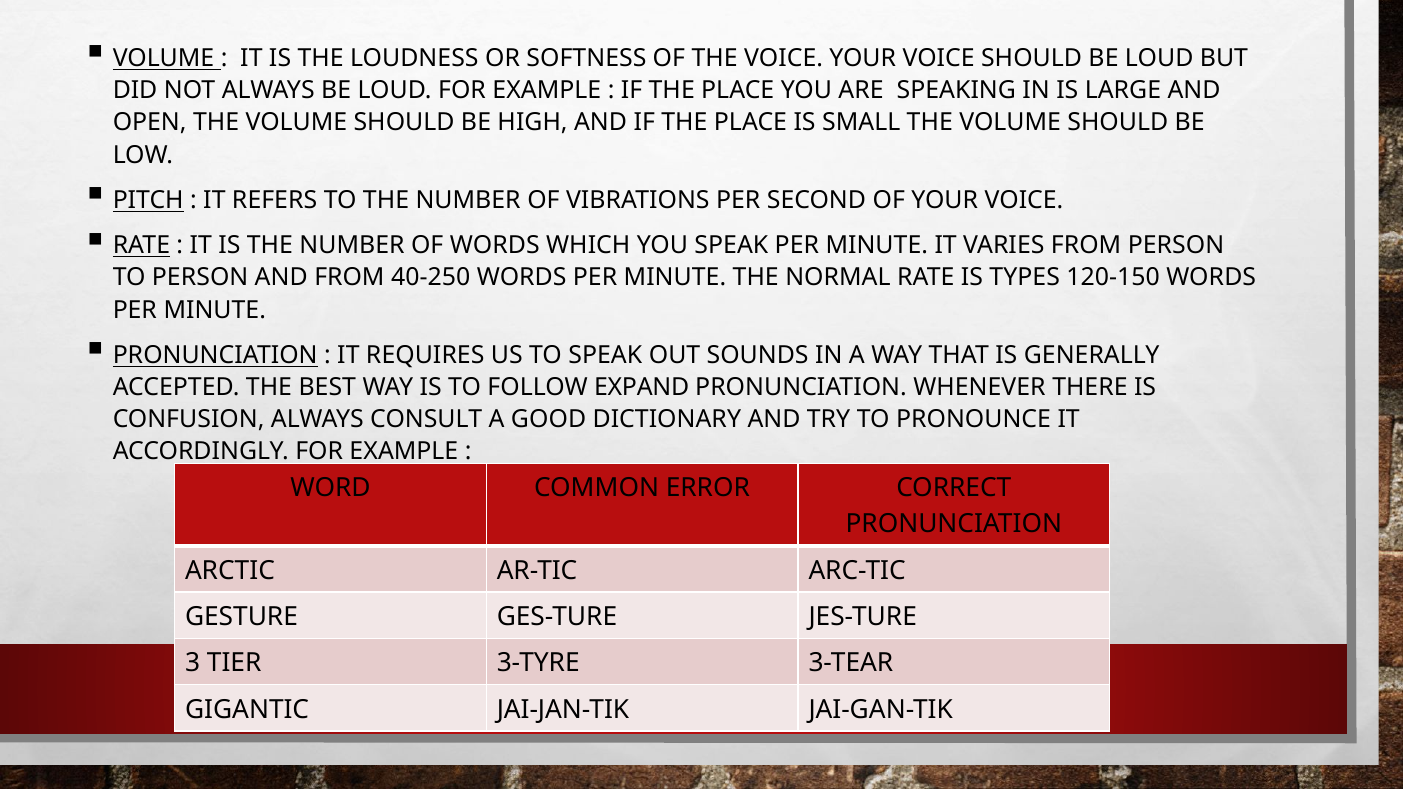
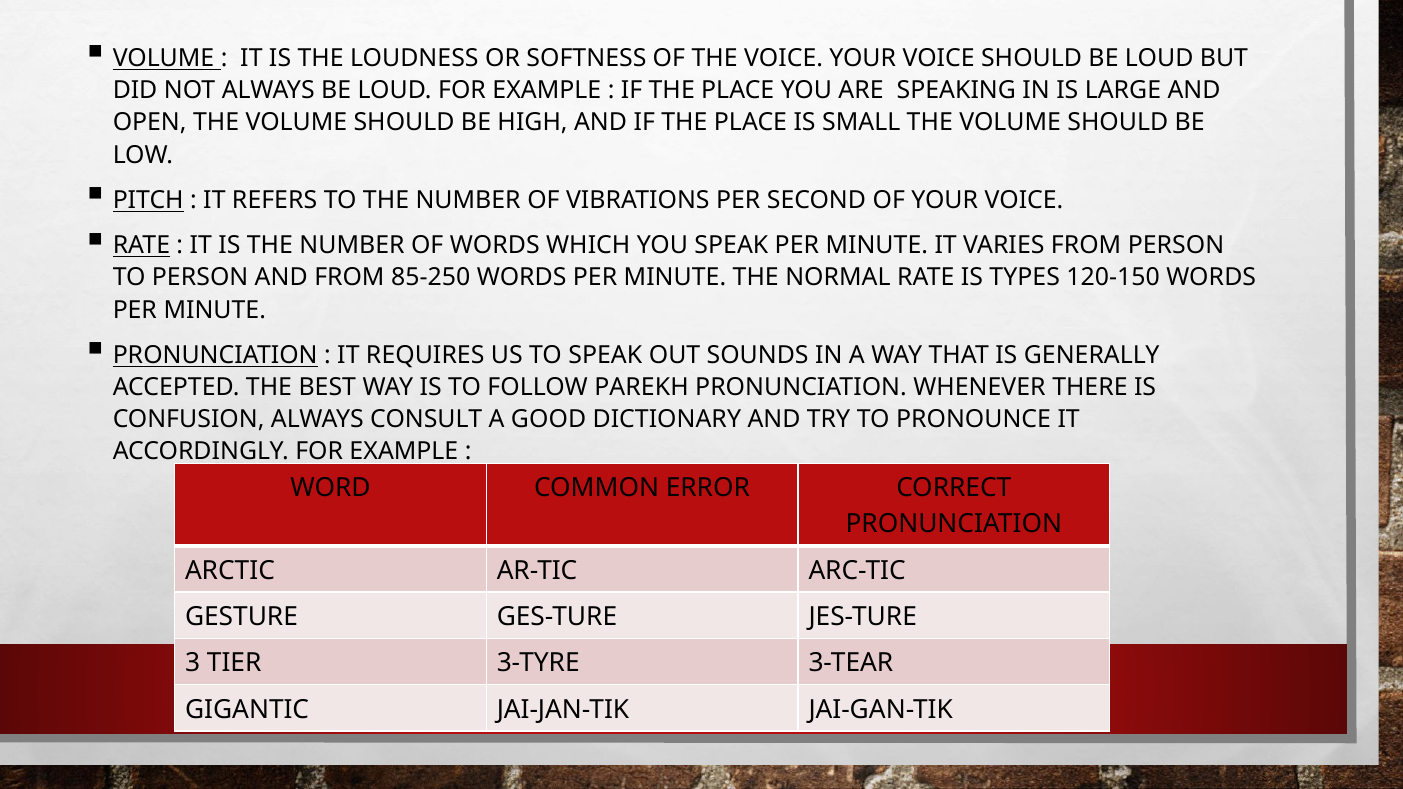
40-250: 40-250 -> 85-250 (431, 278)
EXPAND: EXPAND -> PAREKH (641, 387)
